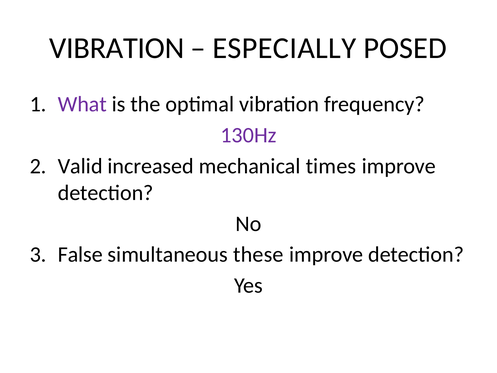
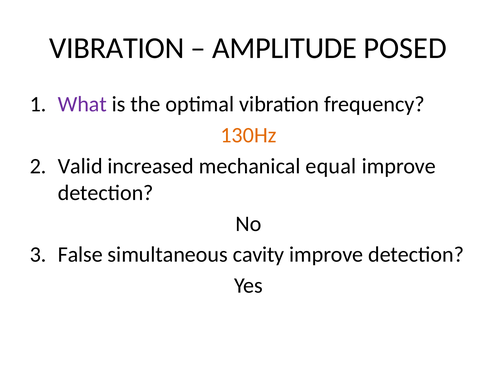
ESPECIALLY: ESPECIALLY -> AMPLITUDE (285, 48)
130Hz colour: purple -> orange (248, 135)
times: times -> equal (331, 166)
these: these -> cavity (259, 255)
